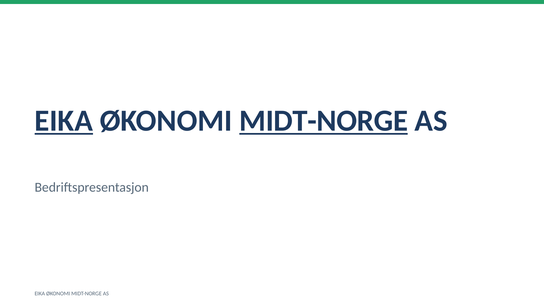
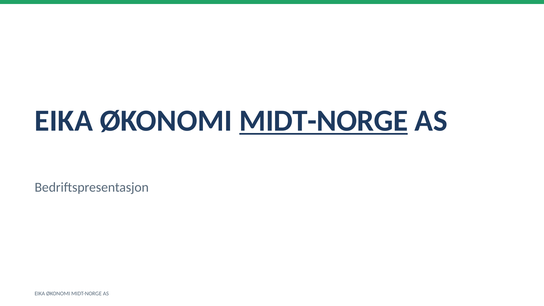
EIKA underline: present -> none (64, 121)
